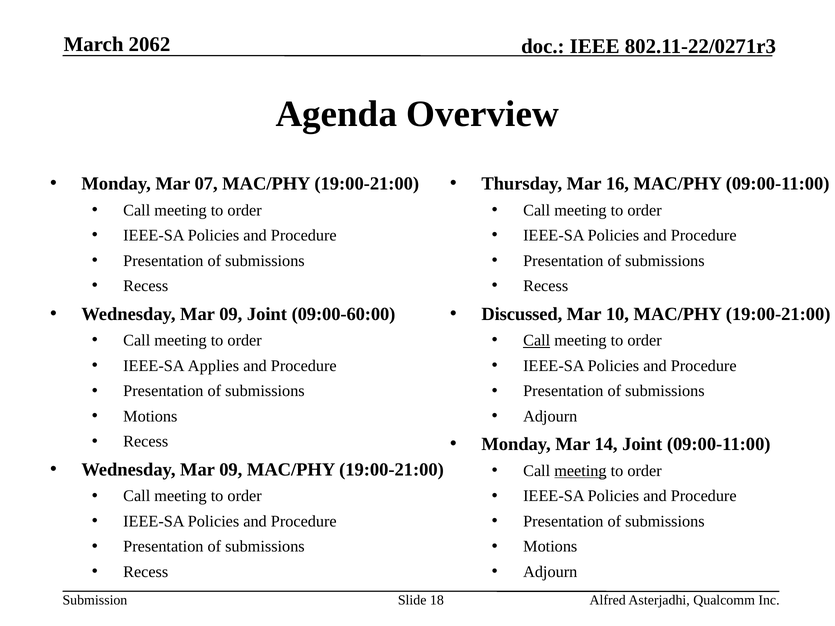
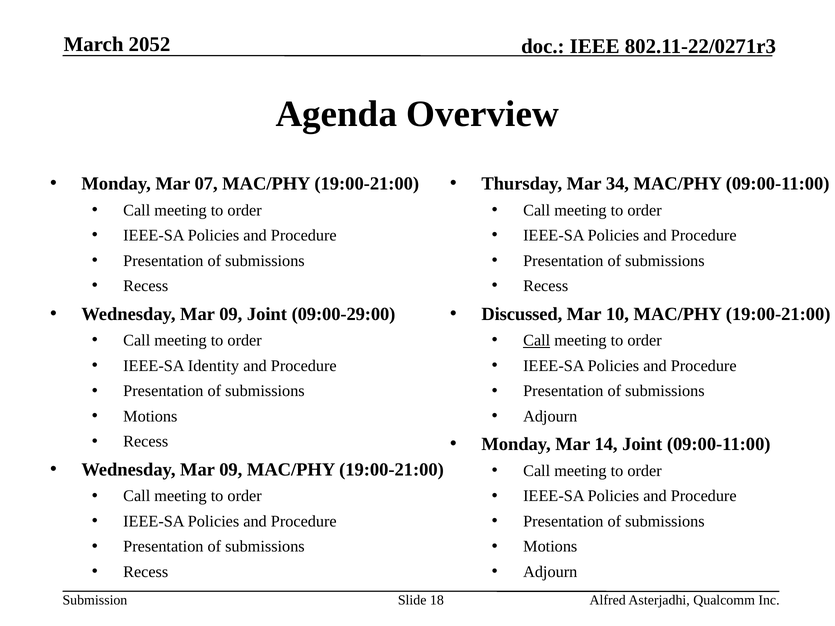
2062: 2062 -> 2052 (149, 44)
16: 16 -> 34 (617, 184)
09:00-60:00: 09:00-60:00 -> 09:00-29:00 (344, 314)
Applies: Applies -> Identity (213, 366)
meeting underline: present -> none (580, 471)
